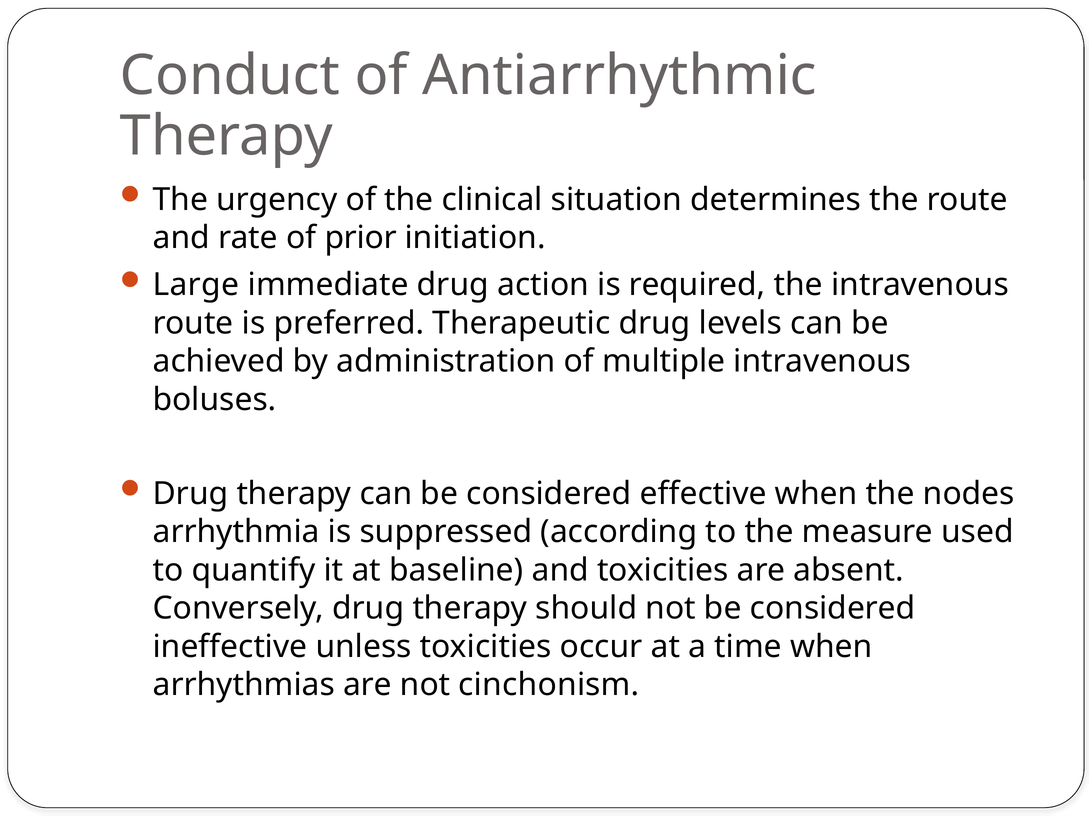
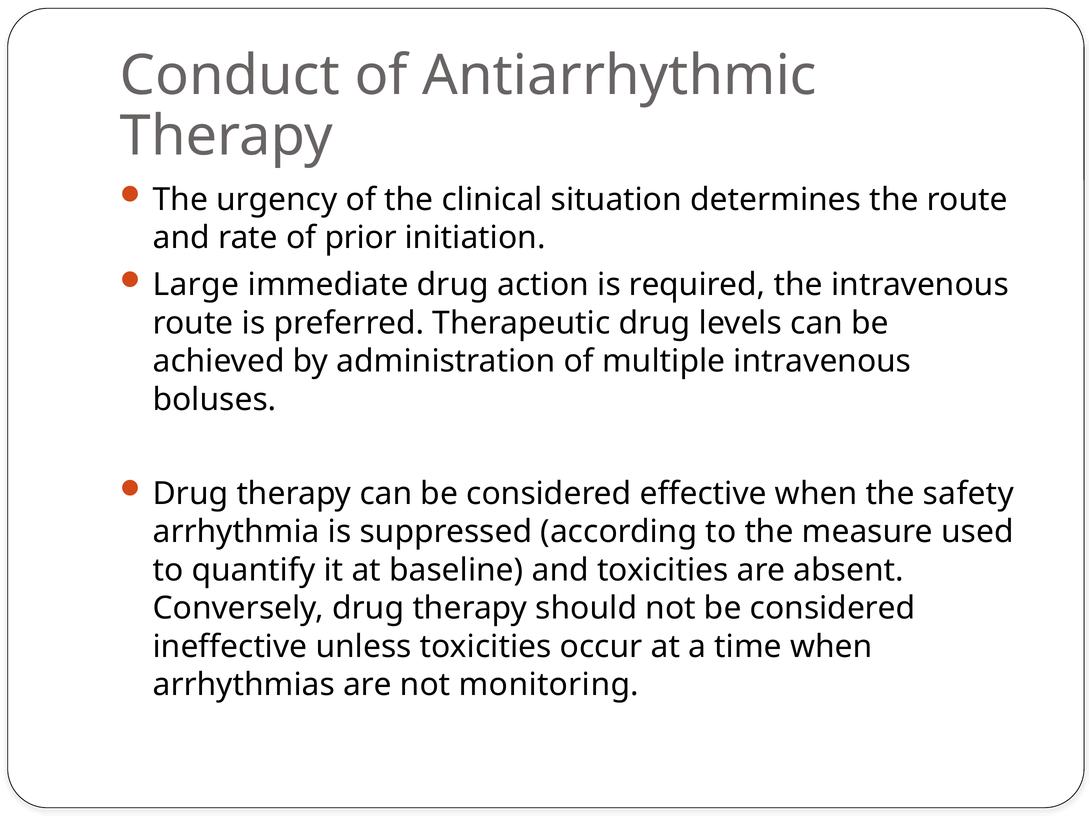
nodes: nodes -> safety (968, 494)
cinchonism: cinchonism -> monitoring (549, 685)
